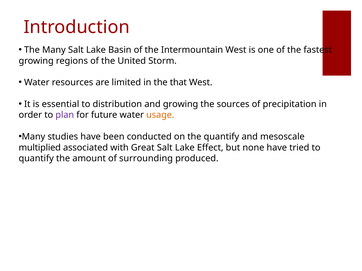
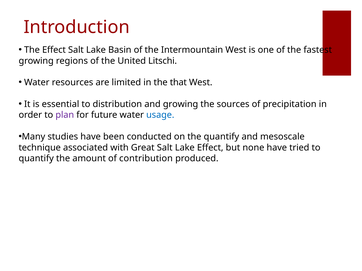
The Many: Many -> Effect (54, 50)
Storm: Storm -> Litschi (163, 61)
usage colour: orange -> blue (160, 115)
multiplied: multiplied -> technique (40, 148)
surrounding: surrounding -> contribution (146, 159)
